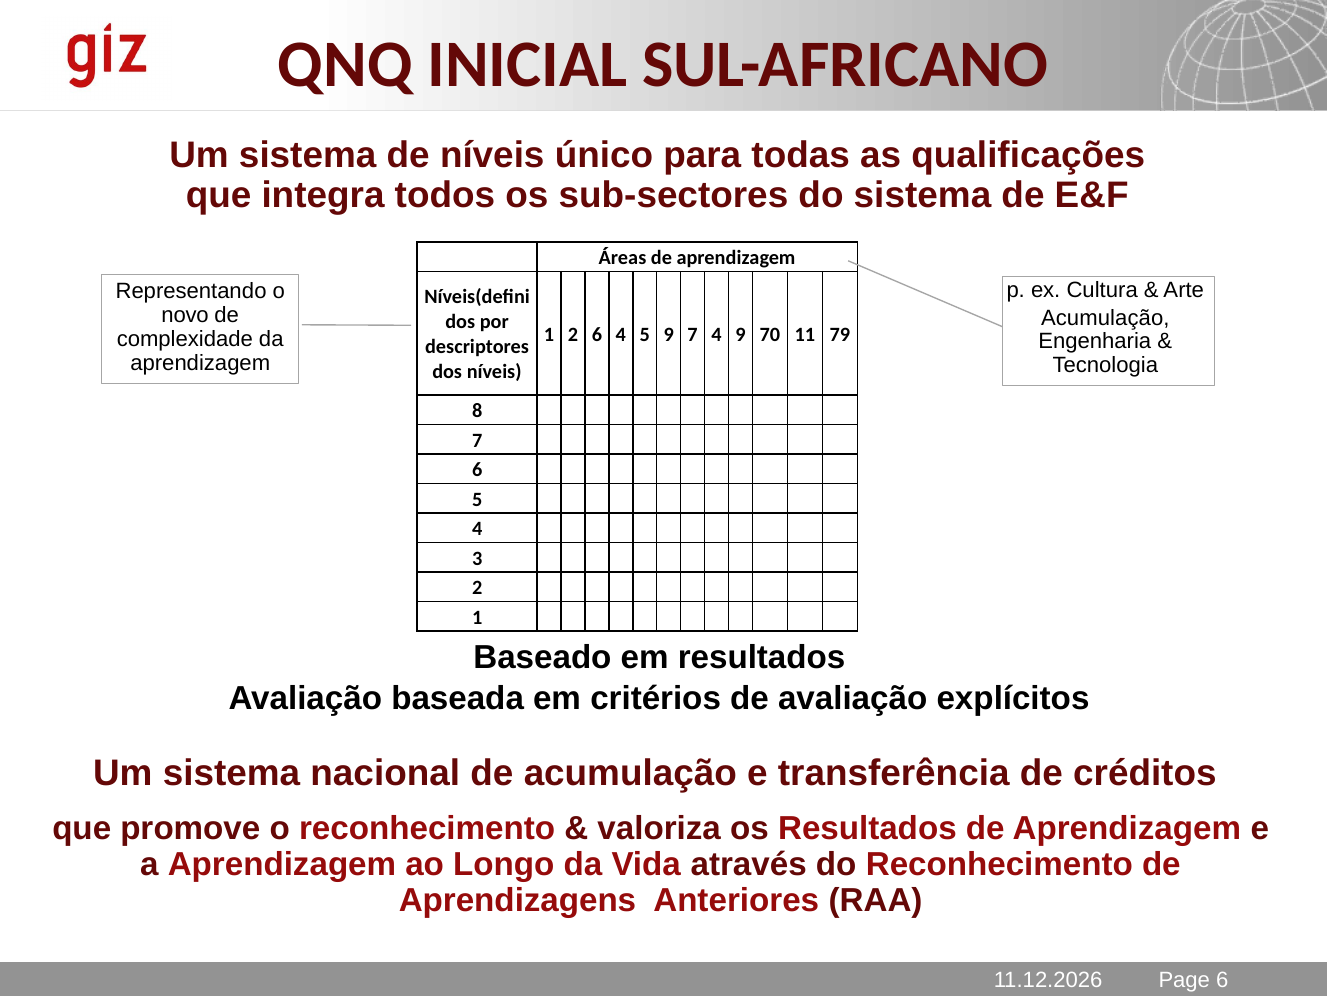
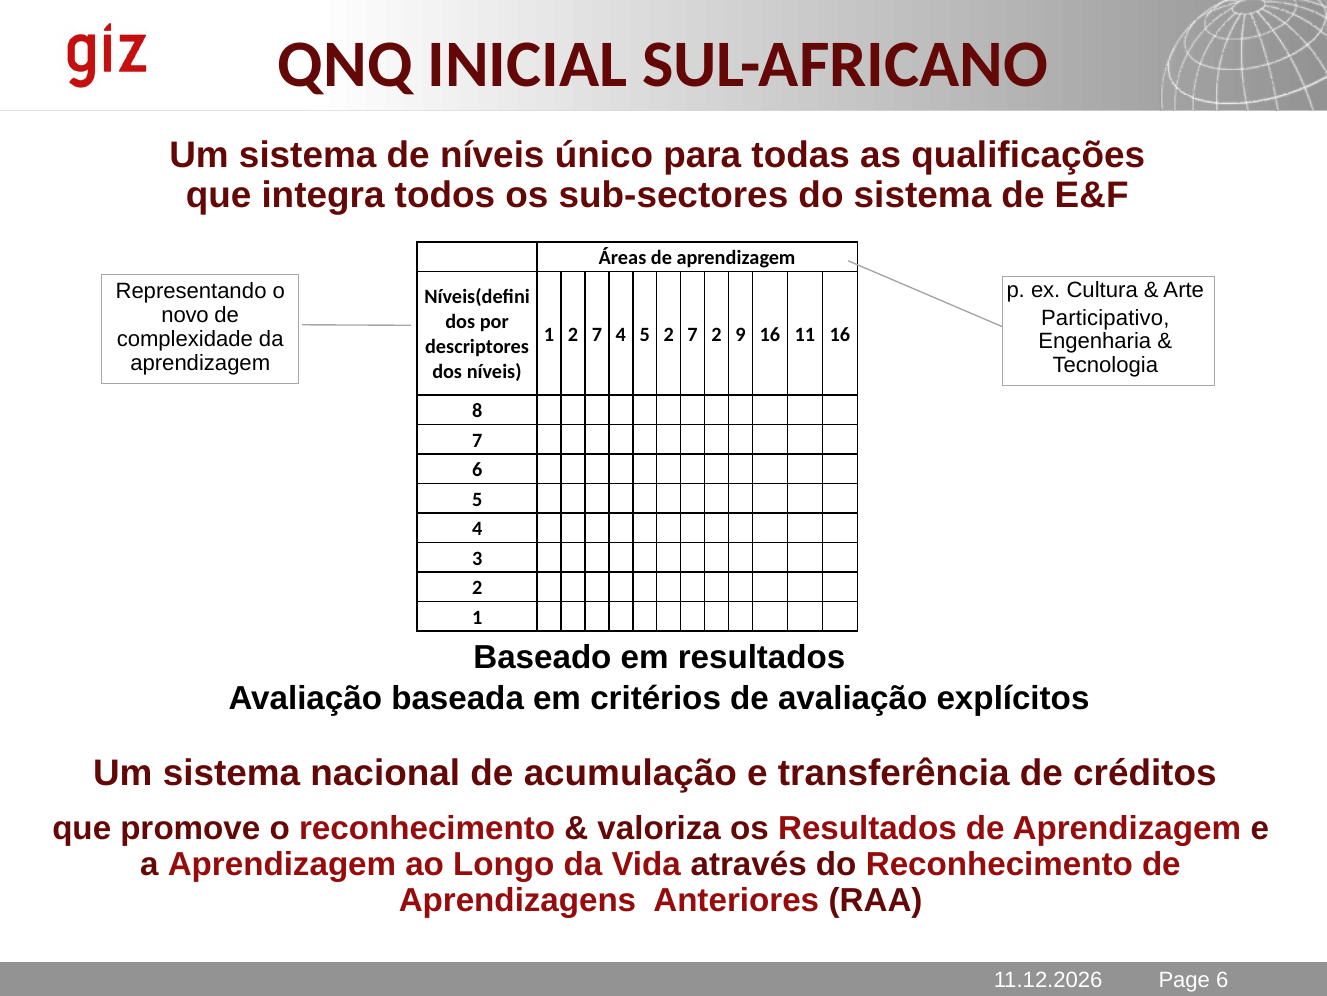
Acumulação: Acumulação -> Participativo (1105, 318)
1 2 6: 6 -> 7 (597, 334)
5 9: 9 -> 2 (669, 334)
7 4: 4 -> 2 (717, 334)
9 70: 70 -> 16 (770, 334)
11 79: 79 -> 16 (840, 334)
